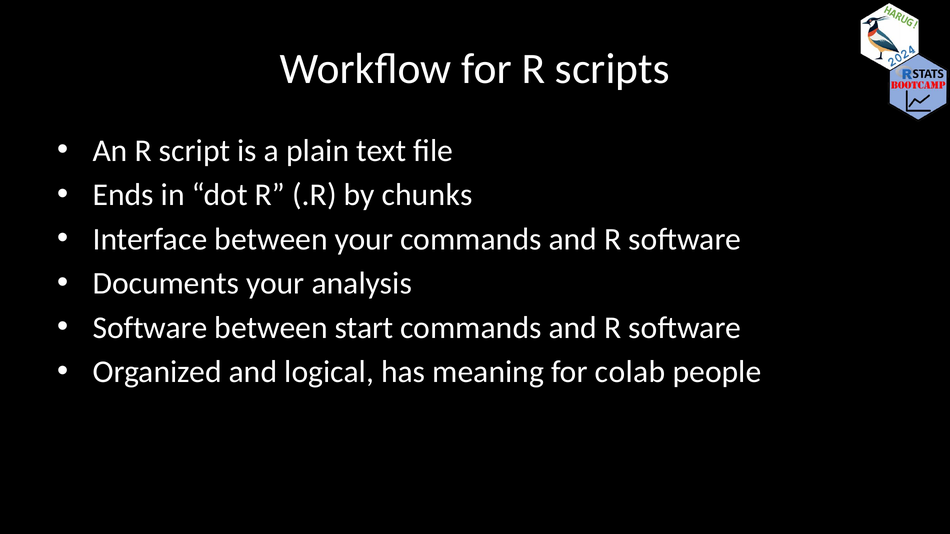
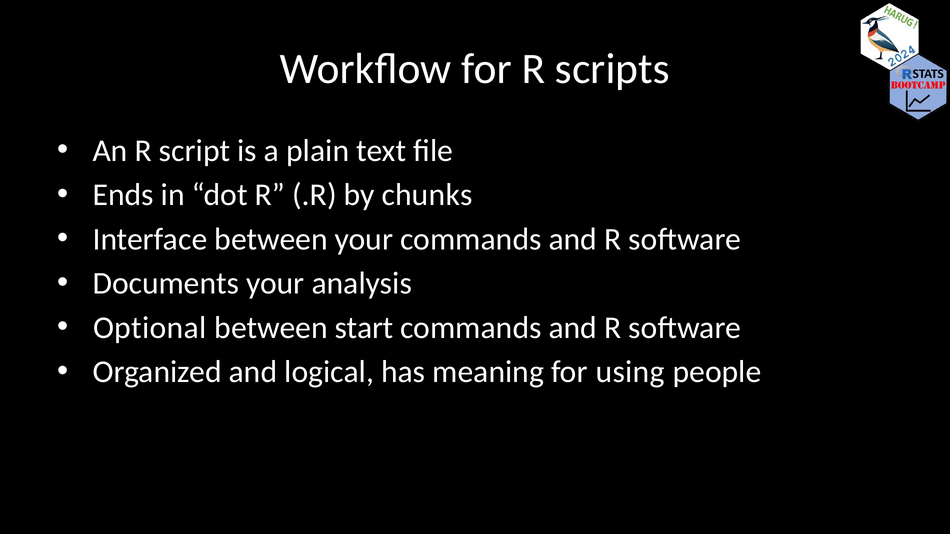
Software: Software -> Optional (150, 328)
colab: colab -> using (630, 372)
